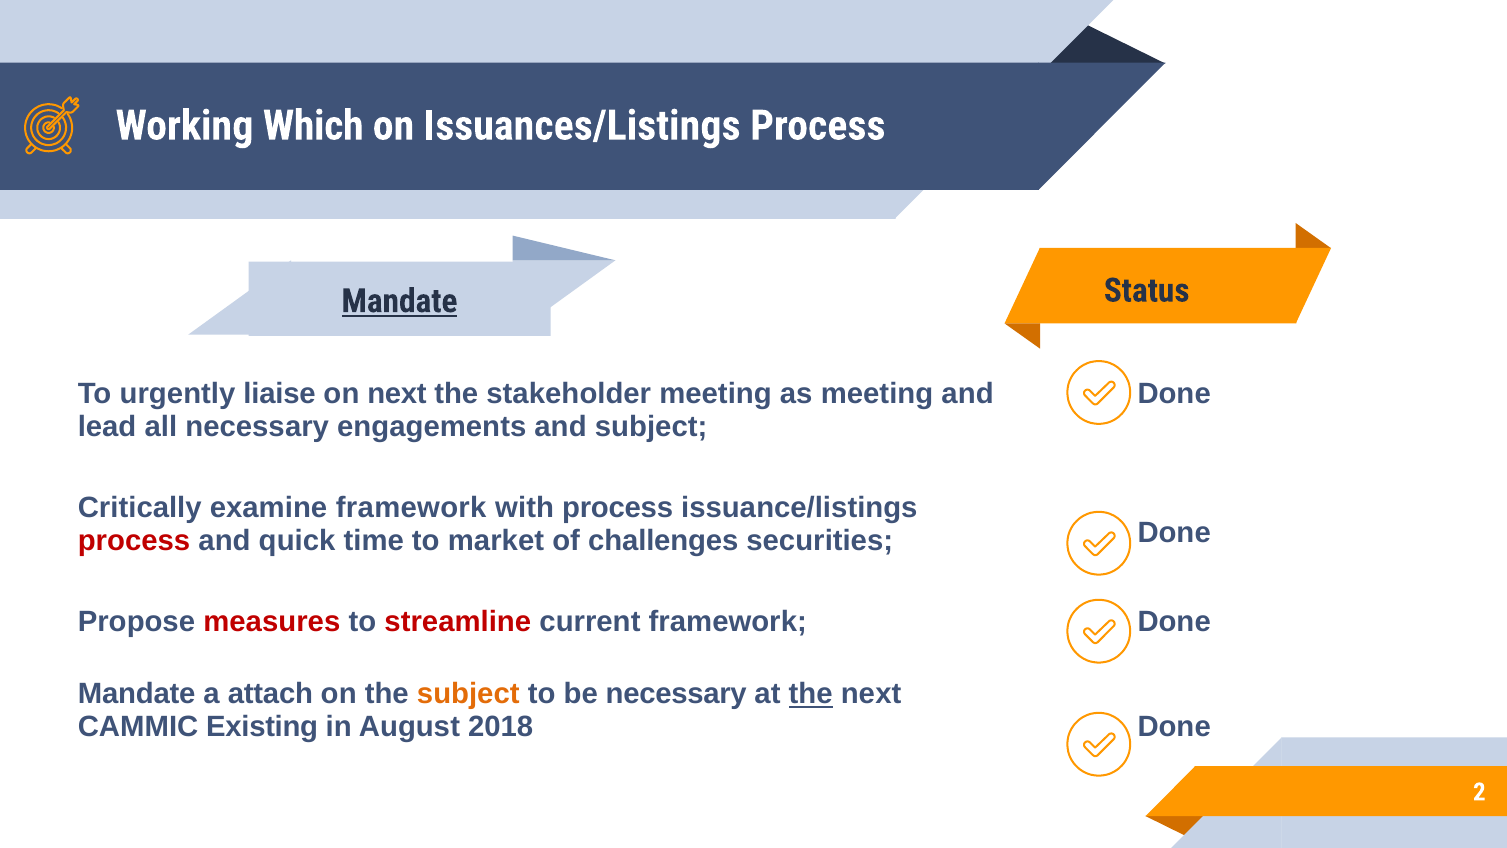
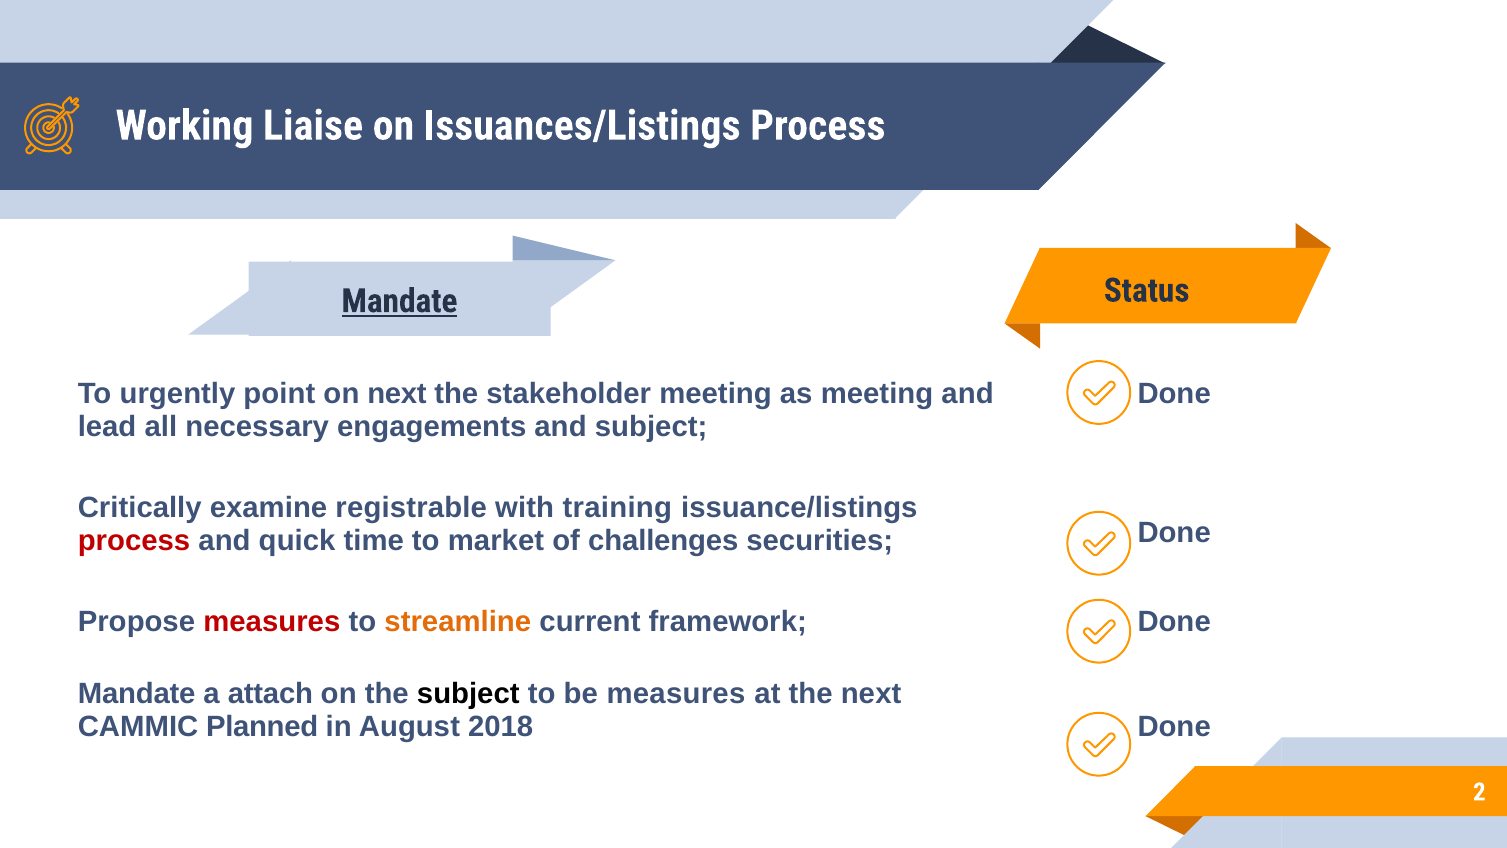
Which: Which -> Liaise (313, 126)
liaise: liaise -> point (279, 393)
examine framework: framework -> registrable (411, 507)
with process: process -> training (617, 507)
streamline colour: red -> orange (458, 621)
subject colour: orange -> black (468, 694)
be necessary: necessary -> measures (676, 694)
the underline: present -> none (811, 694)
Existing: Existing -> Planned (262, 727)
